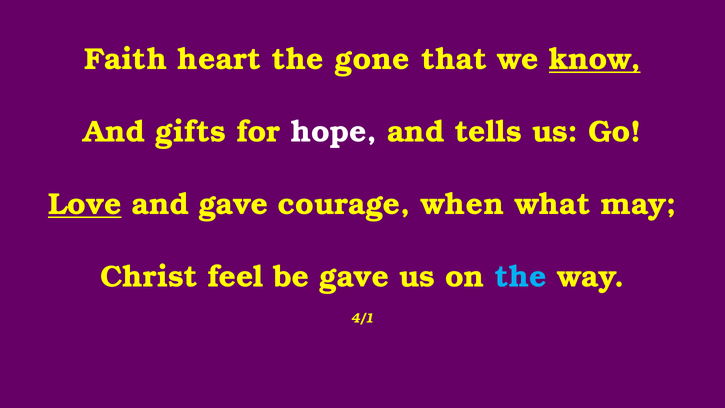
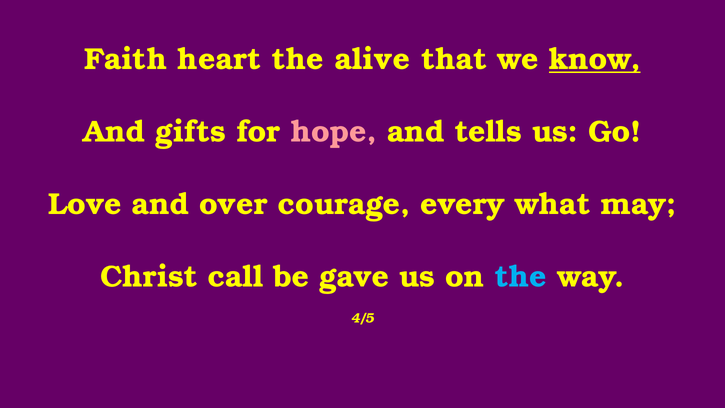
gone: gone -> alive (372, 59)
hope colour: white -> pink (334, 132)
Love underline: present -> none (85, 204)
and gave: gave -> over (233, 204)
when: when -> every (463, 204)
feel: feel -> call (236, 277)
4/1: 4/1 -> 4/5 (363, 318)
